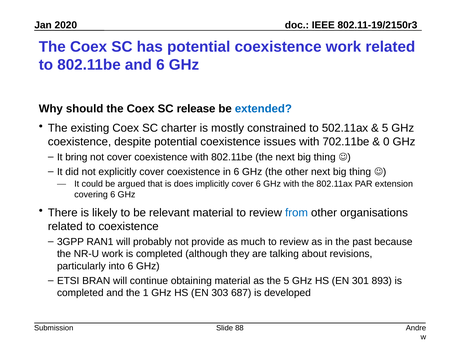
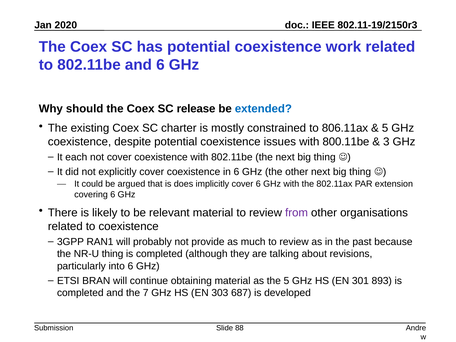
502.11ax: 502.11ax -> 806.11ax (345, 128)
702.11be: 702.11be -> 800.11be (346, 142)
0: 0 -> 3 (386, 142)
bring: bring -> each (76, 157)
from colour: blue -> purple (297, 213)
NR-U work: work -> thing (113, 254)
1: 1 -> 7 (146, 293)
